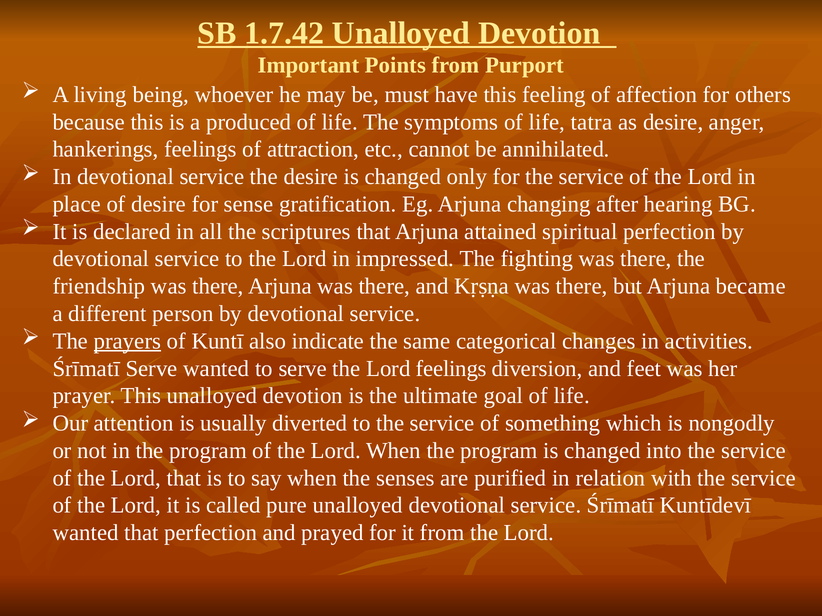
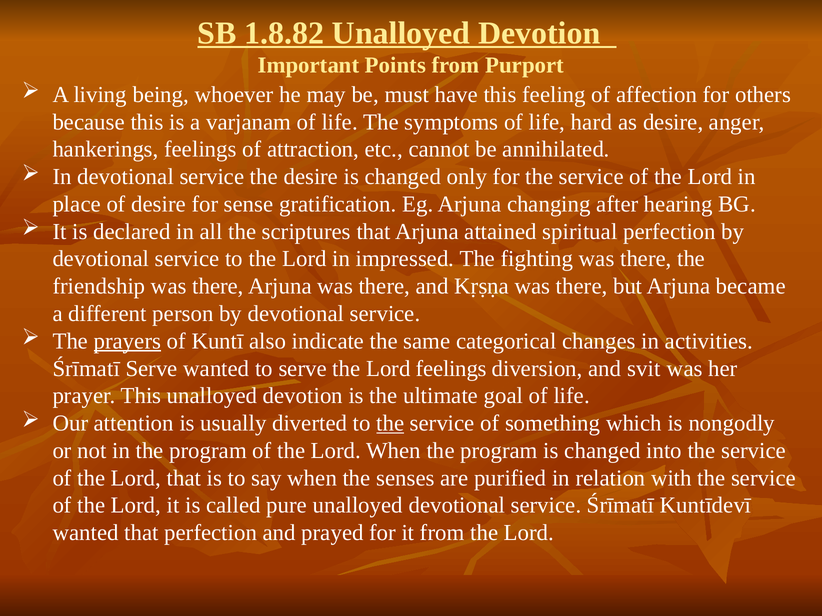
1.7.42: 1.7.42 -> 1.8.82 (284, 33)
produced: produced -> varjanam (249, 122)
tatra: tatra -> hard (591, 122)
feet: feet -> svit (644, 369)
the underline: none -> present (390, 424)
